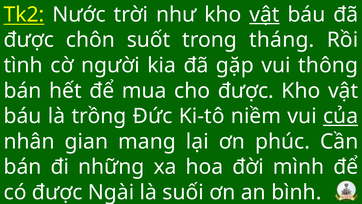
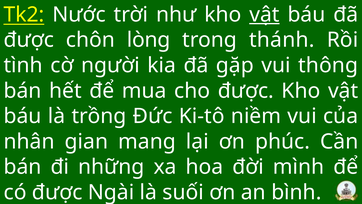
suốt: suốt -> lòng (149, 40)
tháng: tháng -> thánh (282, 40)
của underline: present -> none (341, 116)
